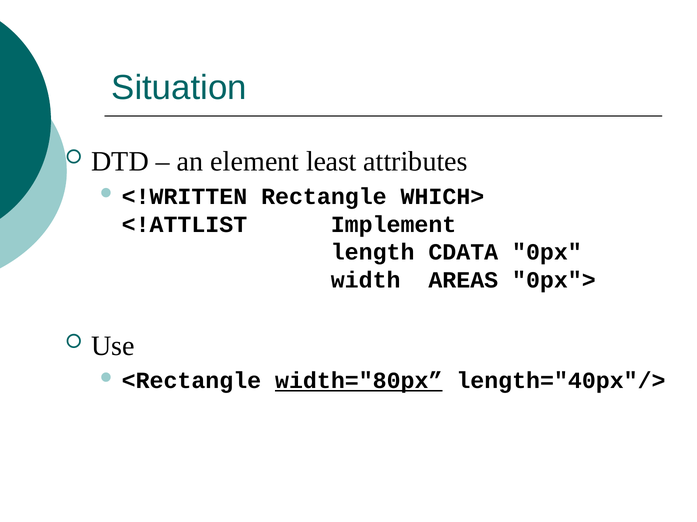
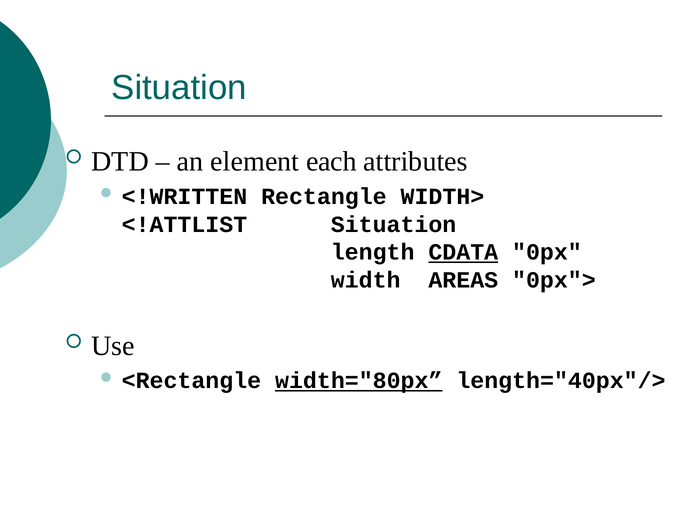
least: least -> each (331, 162)
WHICH>: WHICH> -> WIDTH> (442, 197)
<!ATTLIST Implement: Implement -> Situation (394, 225)
CDATA underline: none -> present (463, 253)
